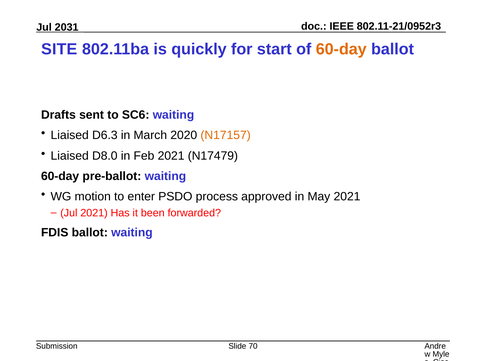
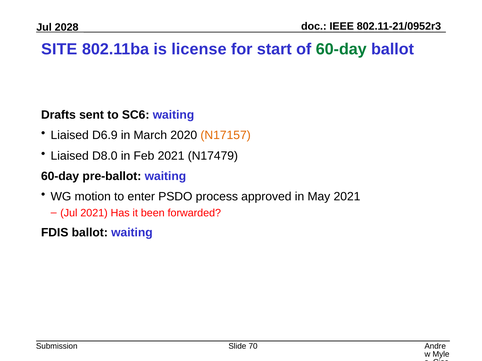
2031: 2031 -> 2028 (67, 27)
quickly: quickly -> license (199, 49)
60-day colour: orange -> green (341, 49)
D6.3: D6.3 -> D6.9 (105, 135)
